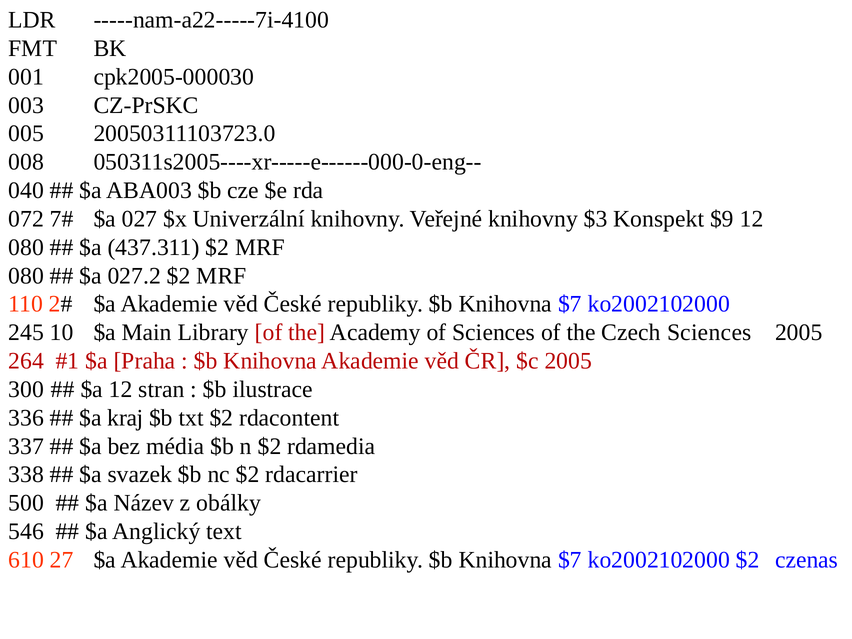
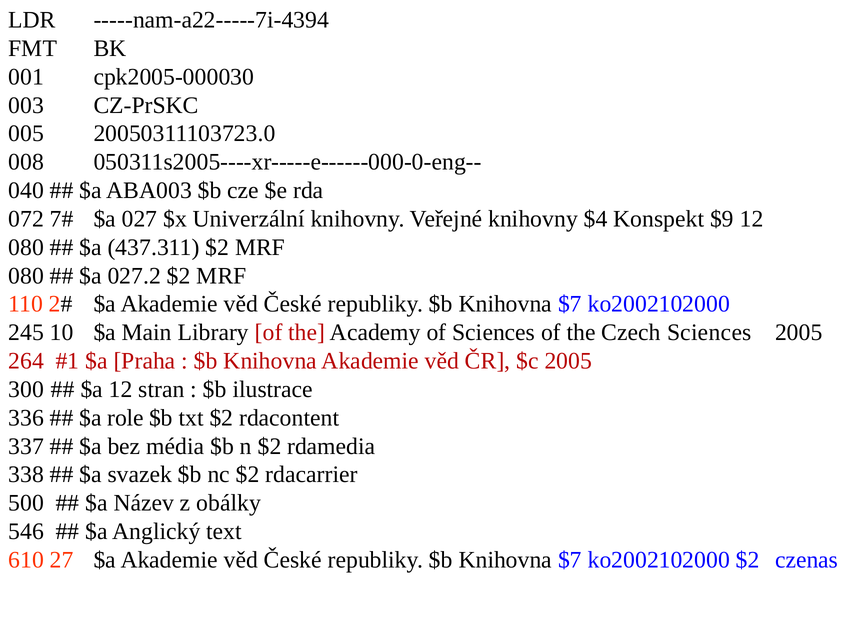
-----nam-a22-----7i-4100: -----nam-a22-----7i-4100 -> -----nam-a22-----7i-4394 (211, 20)
$3: $3 -> $4 (596, 219)
kraj: kraj -> role (126, 418)
